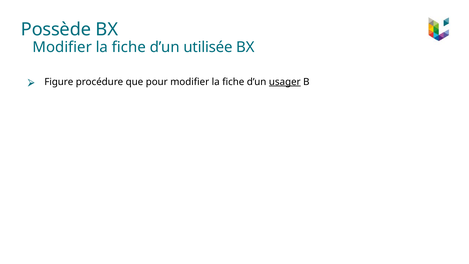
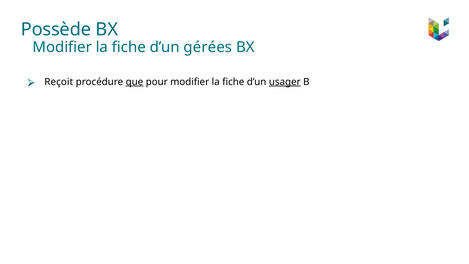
utilisée: utilisée -> gérées (208, 47)
Figure: Figure -> Reçoit (59, 82)
que underline: none -> present (134, 82)
